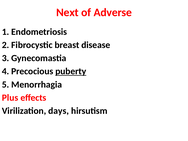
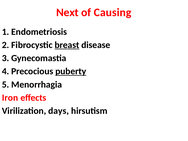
Adverse: Adverse -> Causing (113, 12)
breast underline: none -> present (67, 45)
Plus: Plus -> Iron (10, 98)
